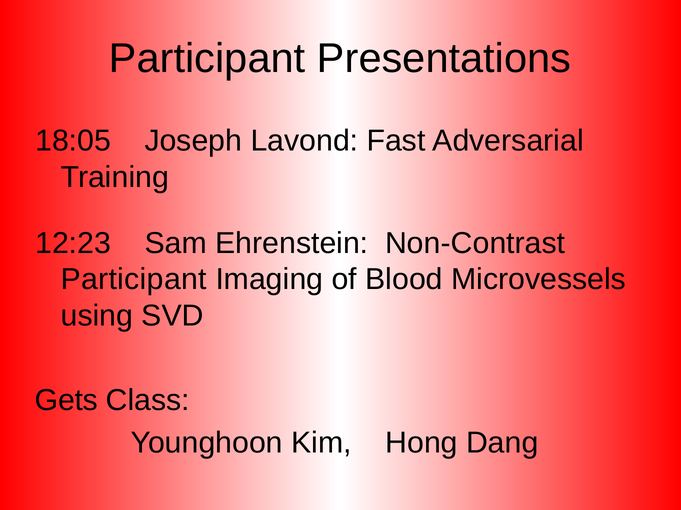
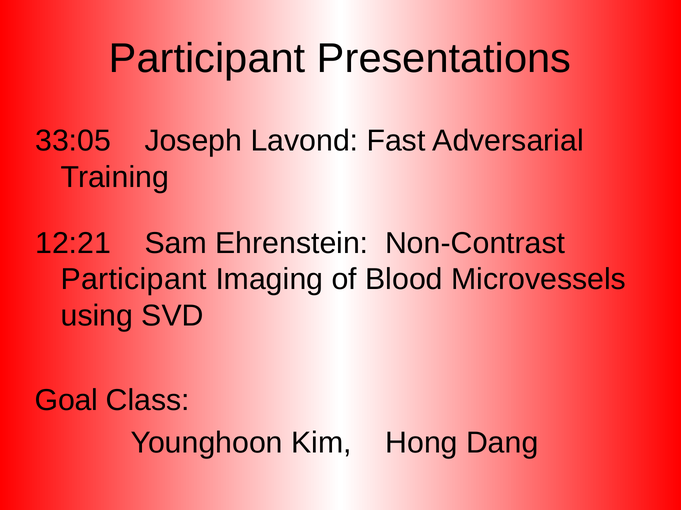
18:05: 18:05 -> 33:05 (73, 141)
12:23: 12:23 -> 12:21 (73, 244)
Gets: Gets -> Goal (66, 401)
